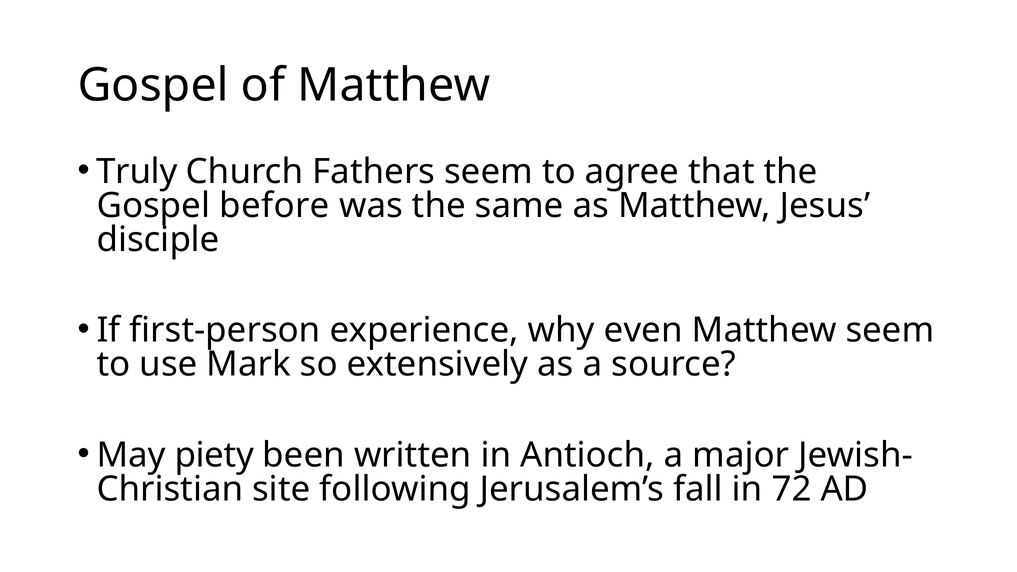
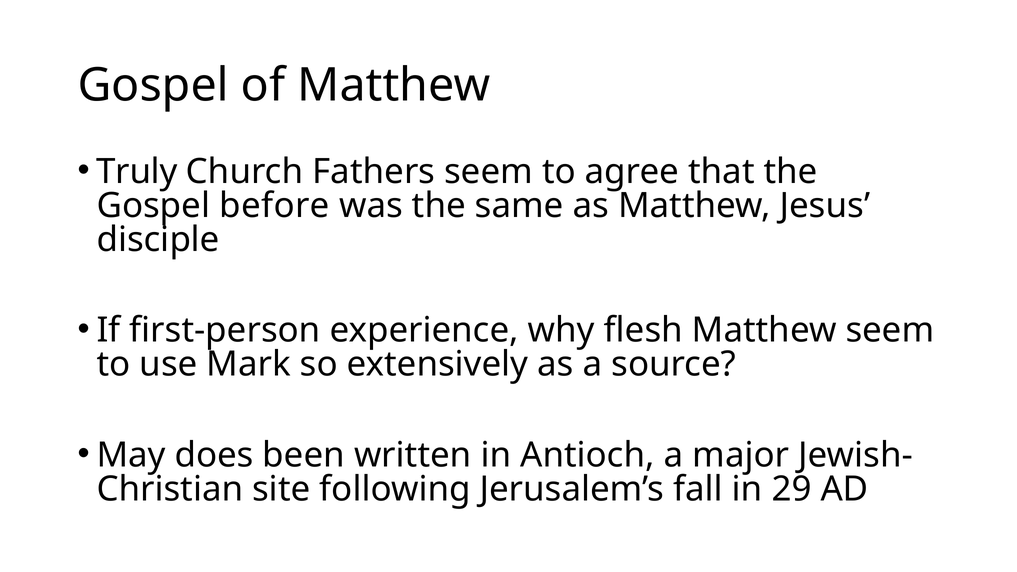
even: even -> flesh (643, 330)
piety: piety -> does (214, 455)
72: 72 -> 29 (792, 489)
